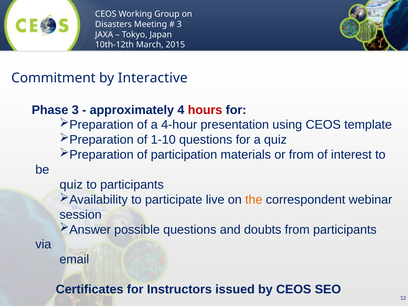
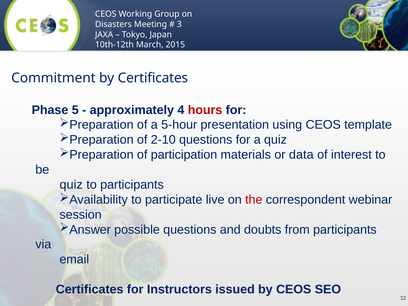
by Interactive: Interactive -> Certificates (153, 78)
Phase 3: 3 -> 5 (75, 110)
4-hour: 4-hour -> 5-hour (179, 125)
1-10: 1-10 -> 2-10 (163, 140)
or from: from -> data (301, 155)
the colour: orange -> red (254, 200)
